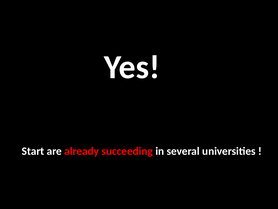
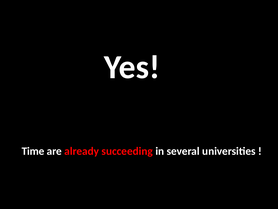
Start: Start -> Time (33, 151)
